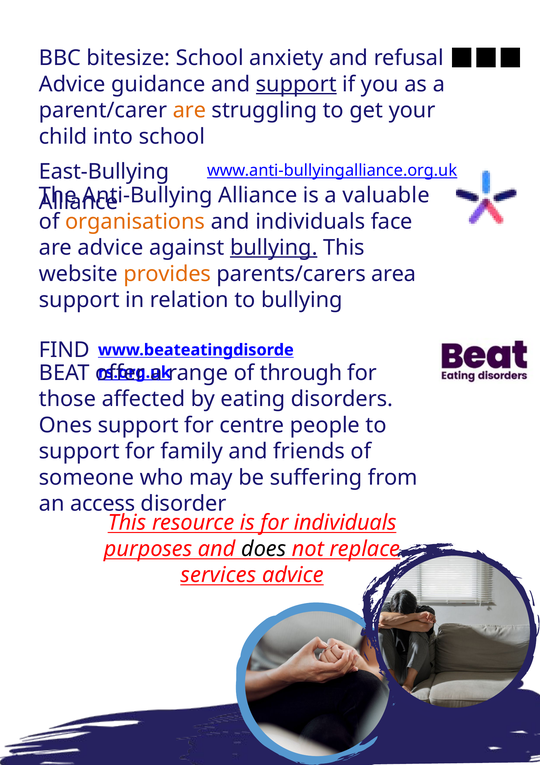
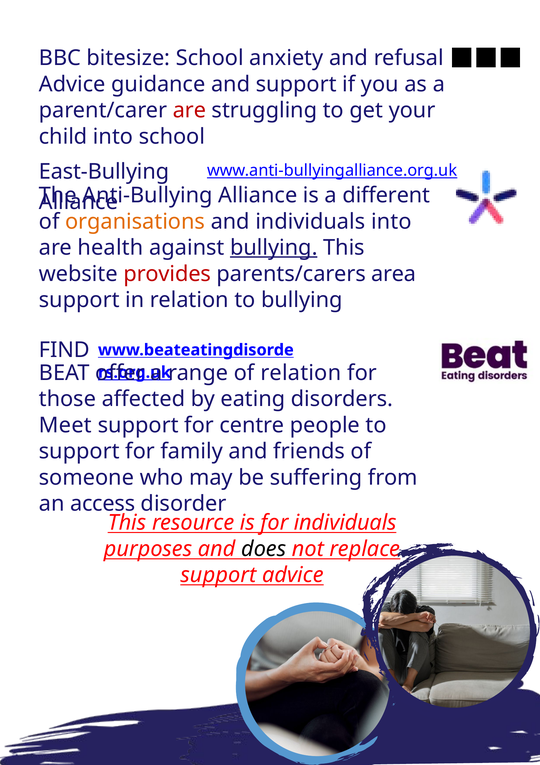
support underline: present -> none (296, 84)
are colour: orange -> red (189, 110)
valuable: valuable -> different (386, 195)
individuals face: face -> into (391, 221)
are advice: advice -> health (110, 247)
provides colour: orange -> red (167, 274)
of through: through -> relation (301, 372)
Ones: Ones -> Meet (65, 425)
services: services -> support (218, 574)
